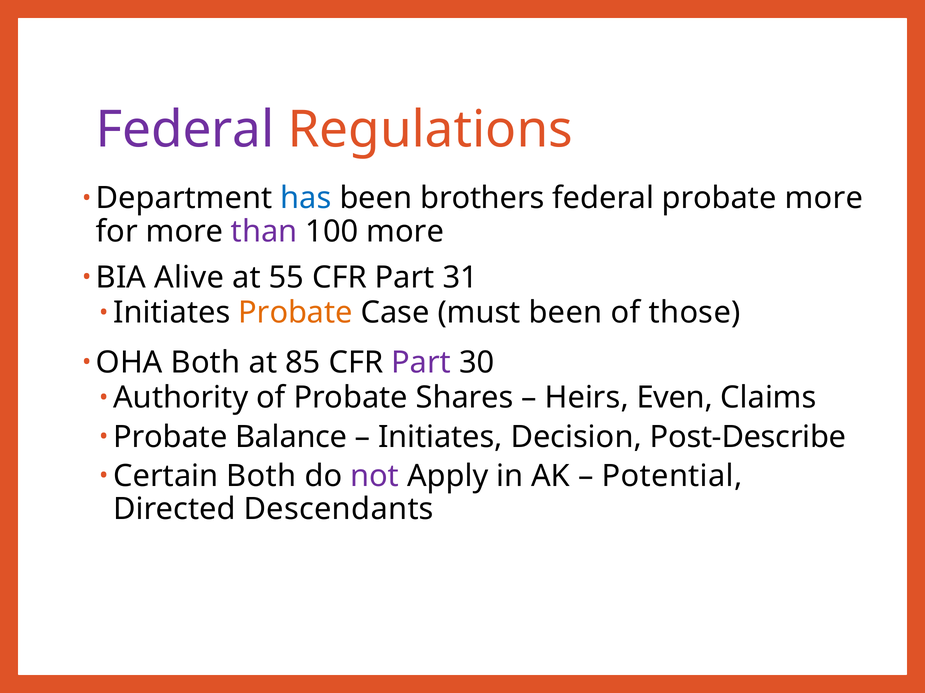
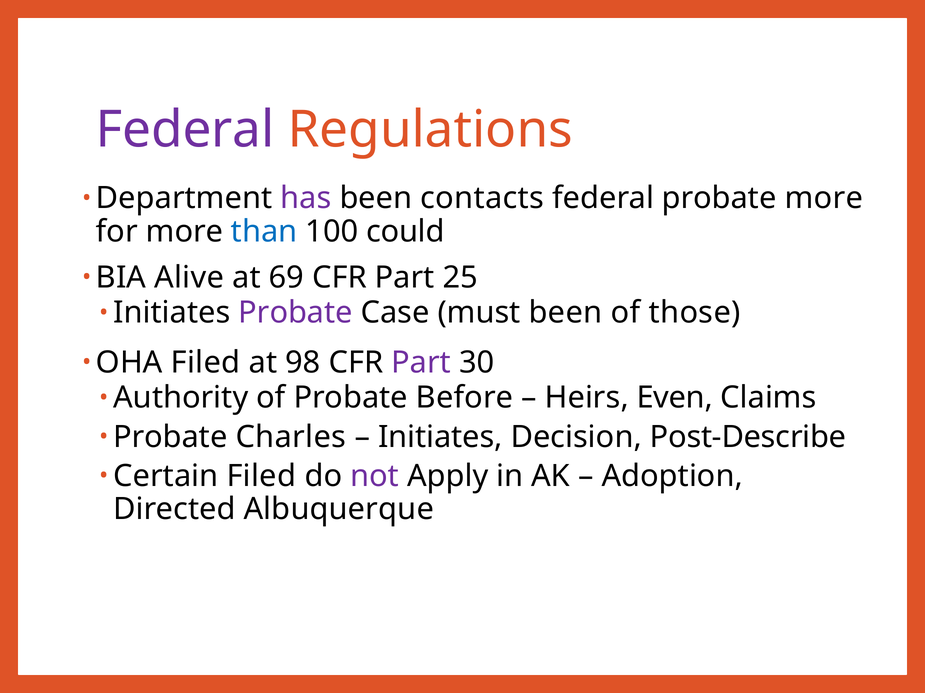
has colour: blue -> purple (306, 198)
brothers: brothers -> contacts (482, 198)
than colour: purple -> blue (264, 232)
100 more: more -> could (405, 232)
55: 55 -> 69 (286, 278)
31: 31 -> 25 (460, 278)
Probate colour: orange -> purple (295, 313)
OHA Both: Both -> Filed (206, 363)
85: 85 -> 98 (303, 363)
Shares: Shares -> Before (465, 398)
Balance: Balance -> Charles (291, 437)
Certain Both: Both -> Filed (261, 476)
Potential: Potential -> Adoption (672, 476)
Descendants: Descendants -> Albuquerque (339, 510)
